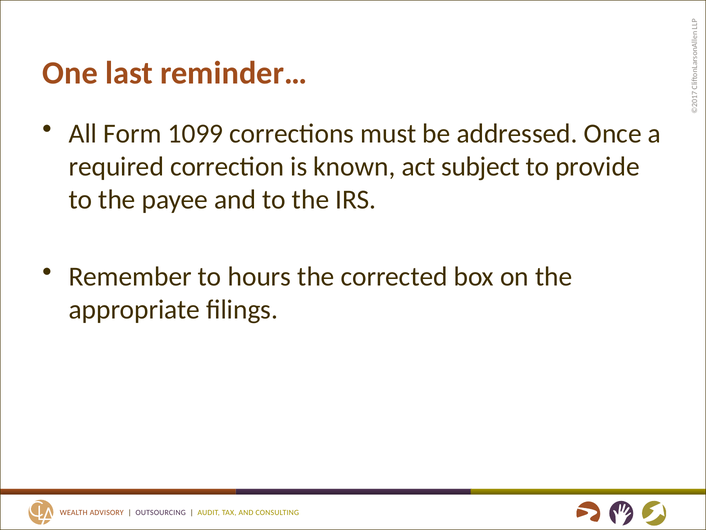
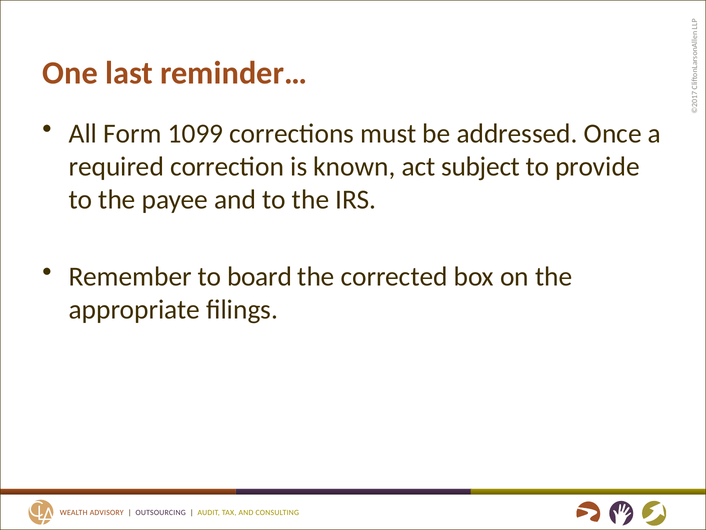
hours: hours -> board (260, 277)
